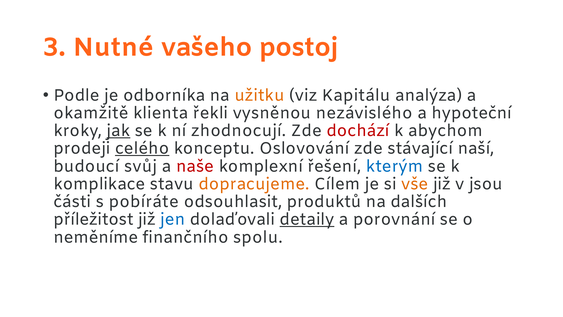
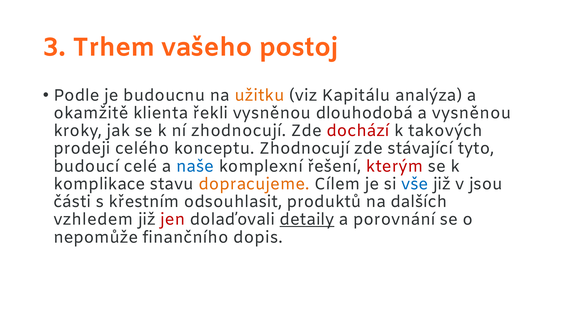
Nutné: Nutné -> Trhem (114, 47)
odborníka: odborníka -> budoucnu (164, 95)
nezávislého: nezávislého -> dlouhodobá (364, 113)
a hypoteční: hypoteční -> vysněnou (472, 113)
jak underline: present -> none (118, 131)
abychom: abychom -> takových (445, 131)
celého underline: present -> none (142, 148)
konceptu Oslovování: Oslovování -> Zhodnocují (304, 148)
naší: naší -> tyto (476, 148)
svůj: svůj -> celé (141, 166)
naše colour: red -> blue (195, 166)
kterým colour: blue -> red (395, 166)
vše colour: orange -> blue (415, 184)
pobíráte: pobíráte -> křestním (144, 202)
příležitost: příležitost -> vzhledem (93, 219)
jen colour: blue -> red (173, 219)
neměníme: neměníme -> nepomůže (96, 237)
spolu: spolu -> dopis (258, 237)
